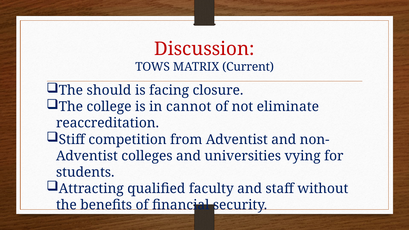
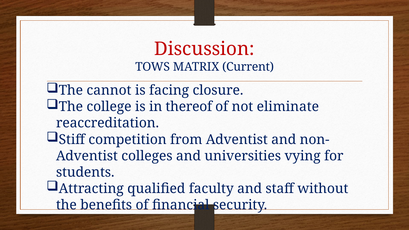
should: should -> cannot (109, 90)
cannot: cannot -> thereof (189, 107)
